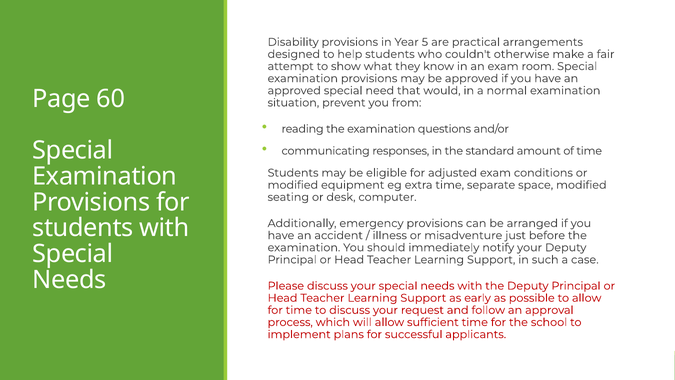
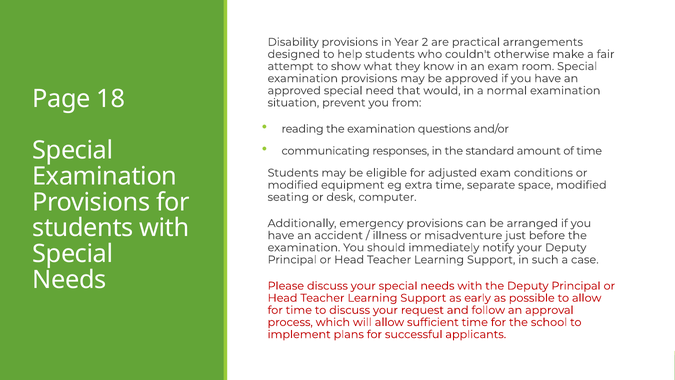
5: 5 -> 2 (425, 42)
60: 60 -> 18 (111, 99)
